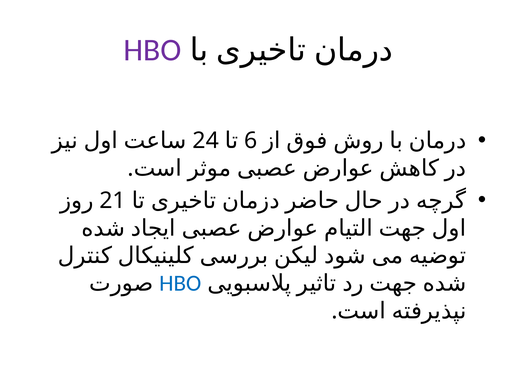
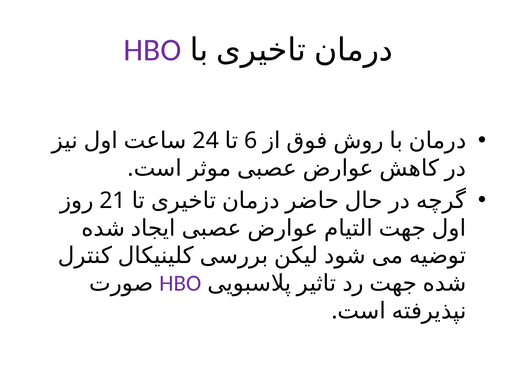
HBO colour: blue -> purple (180, 283)
